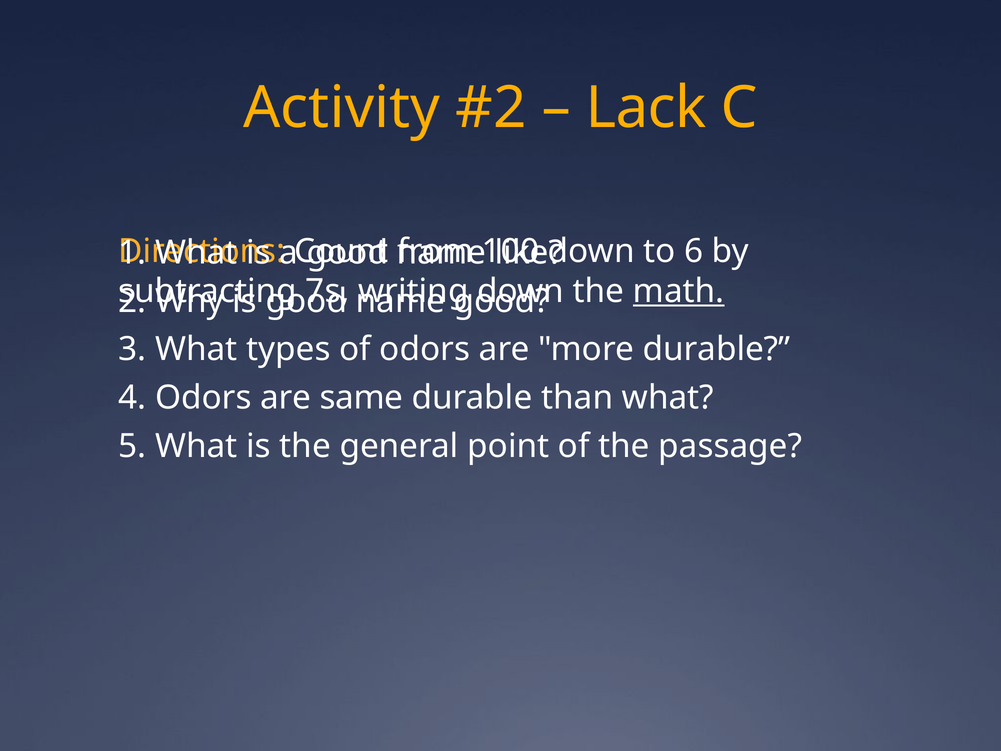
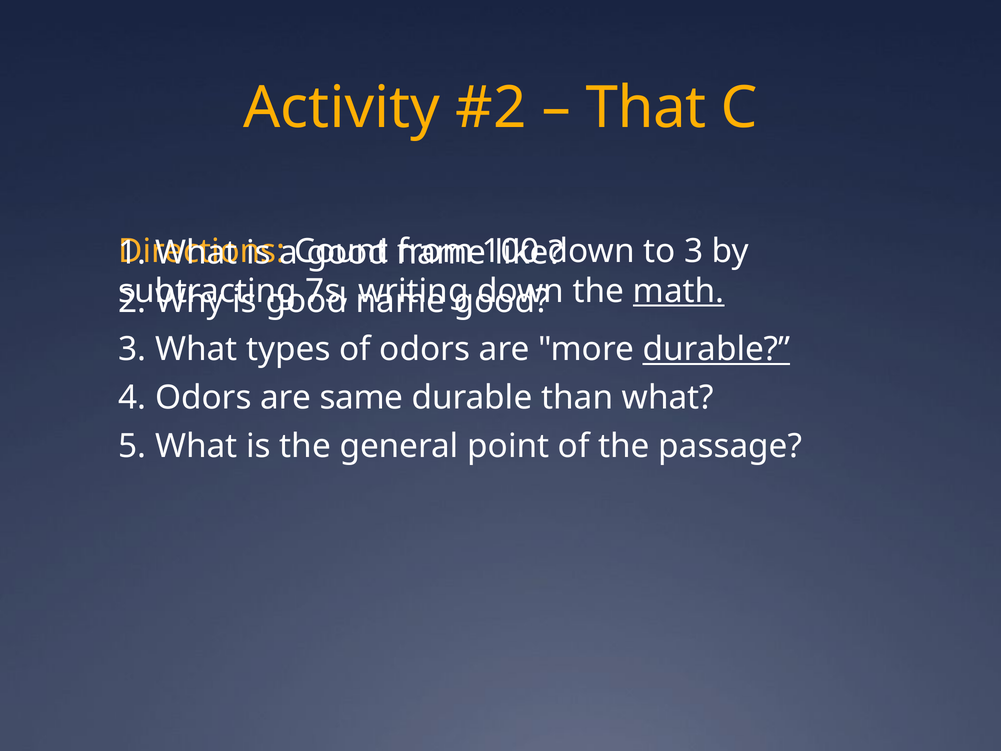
Lack: Lack -> That (646, 108)
to 6: 6 -> 3 (694, 251)
durable underline: none -> present (716, 349)
